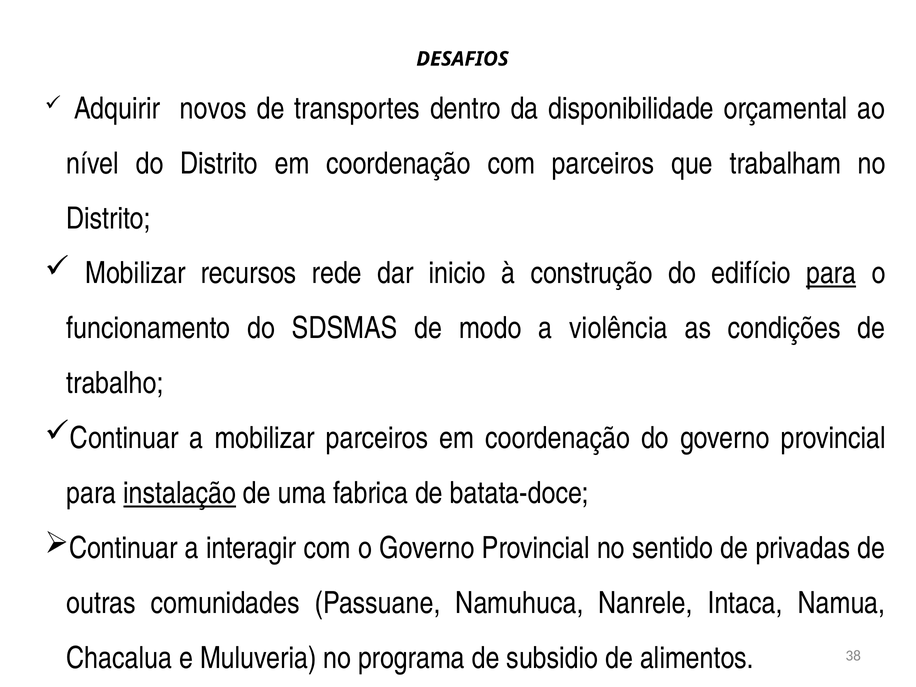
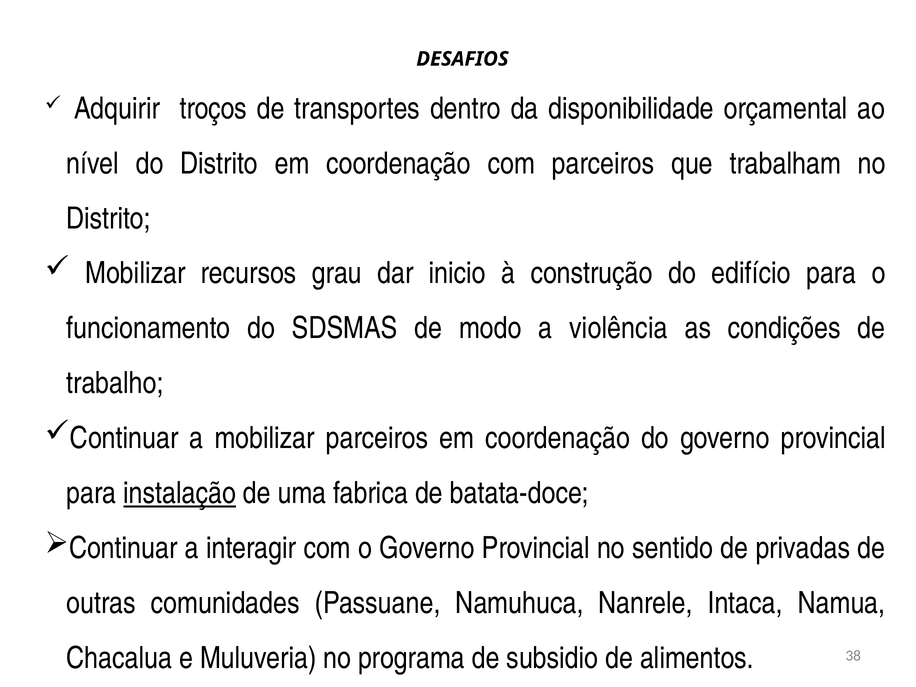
novos: novos -> troços (213, 109)
rede: rede -> grau (337, 273)
para underline: present -> none (831, 273)
